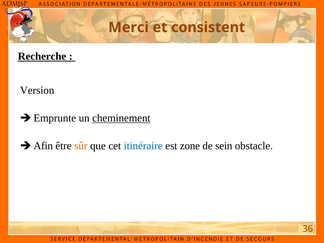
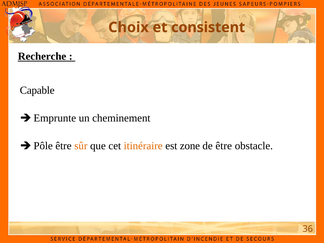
Merci: Merci -> Choix (128, 27)
Version: Version -> Capable (37, 90)
cheminement underline: present -> none (121, 118)
Afin: Afin -> Pôle (43, 146)
itinéraire colour: blue -> orange (143, 146)
de sein: sein -> être (224, 146)
